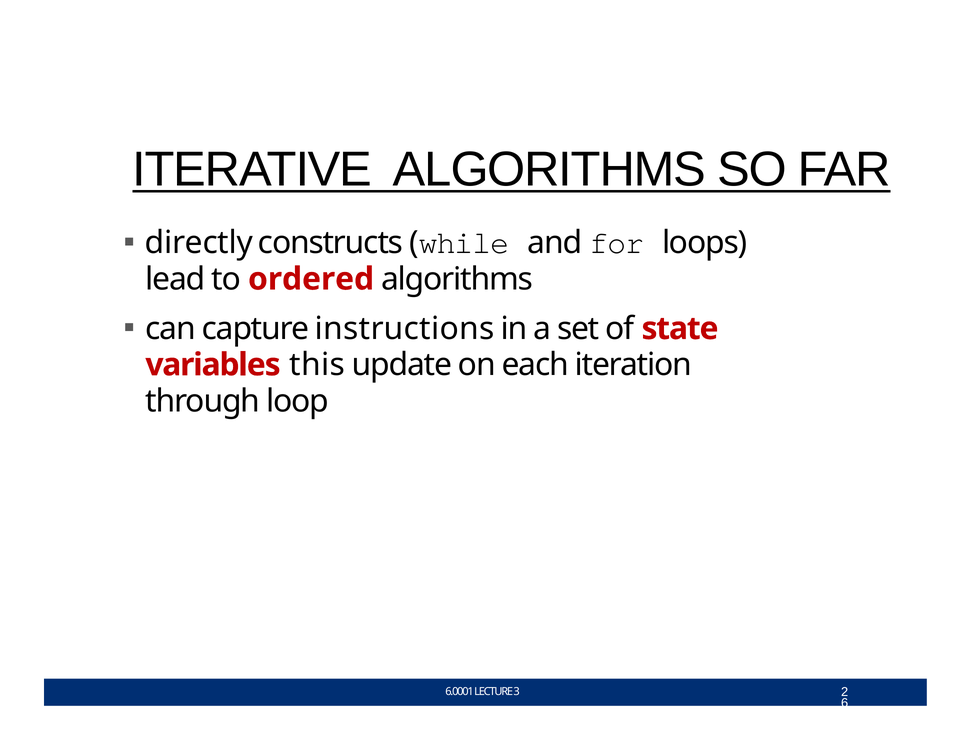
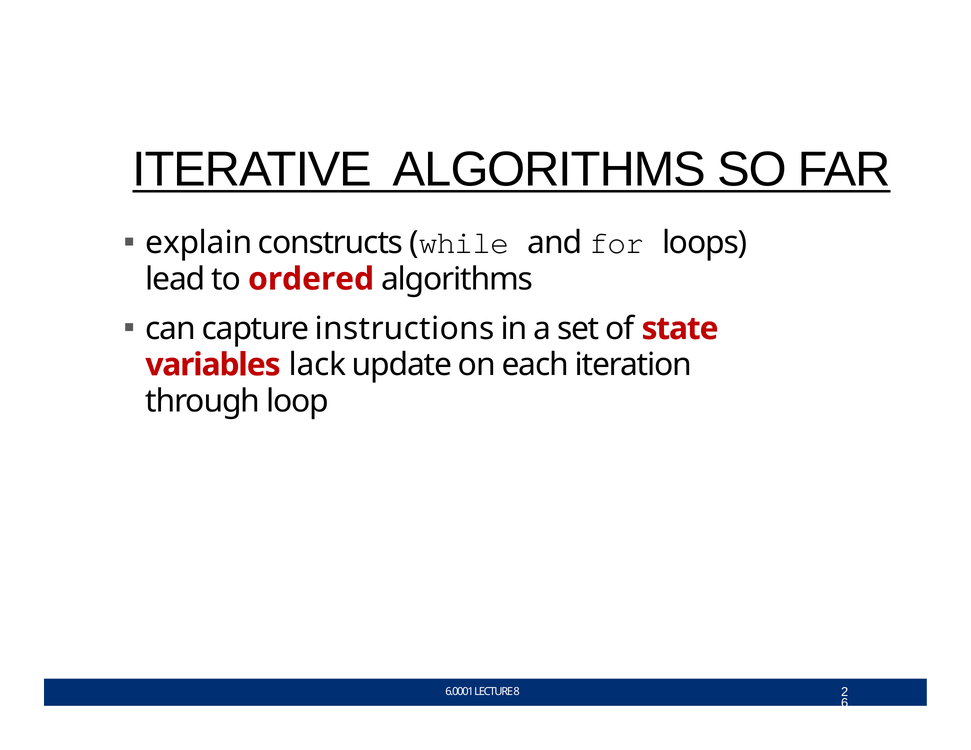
directly: directly -> explain (199, 243)
this: this -> lack (318, 365)
3: 3 -> 8 (517, 692)
